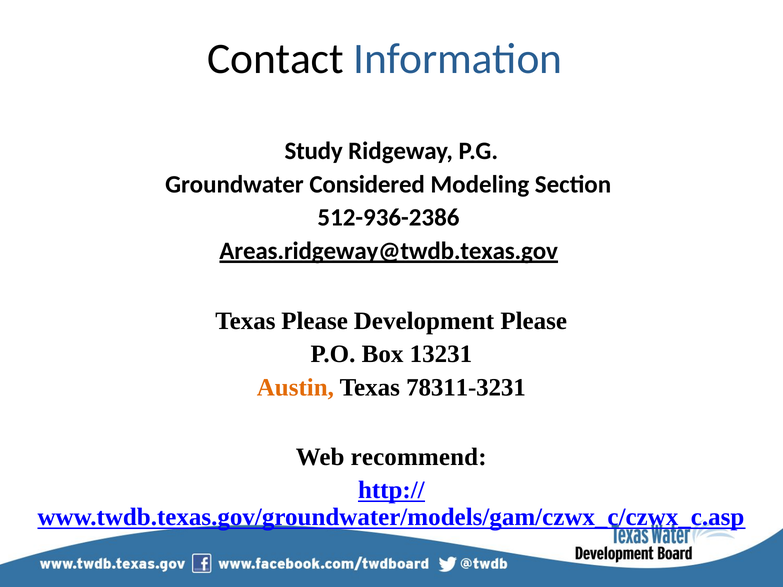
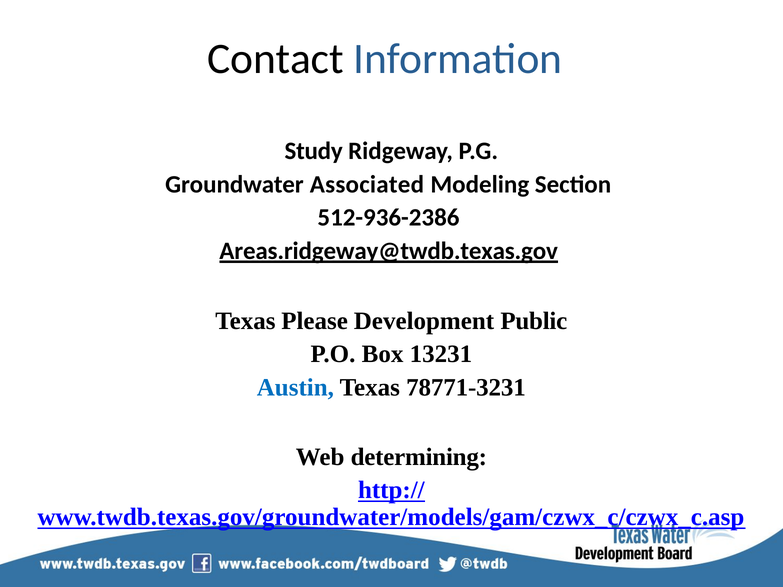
Considered: Considered -> Associated (367, 184)
Development Please: Please -> Public (534, 321)
Austin colour: orange -> blue (295, 388)
78311-3231: 78311-3231 -> 78771-3231 (466, 388)
recommend: recommend -> determining (419, 457)
